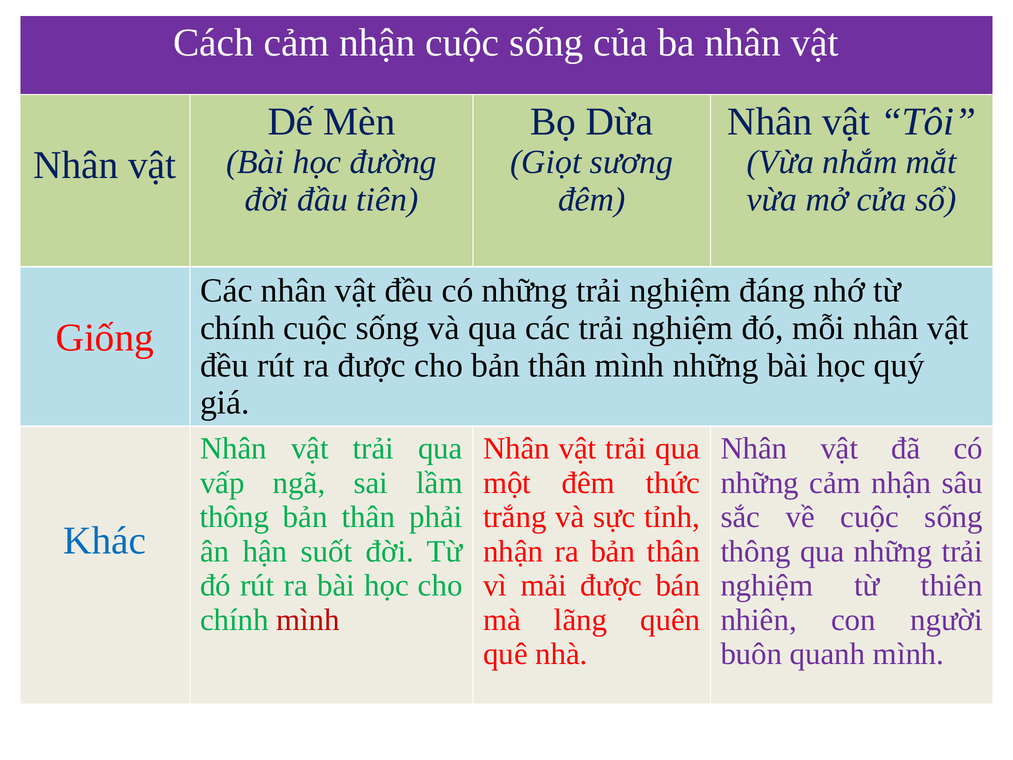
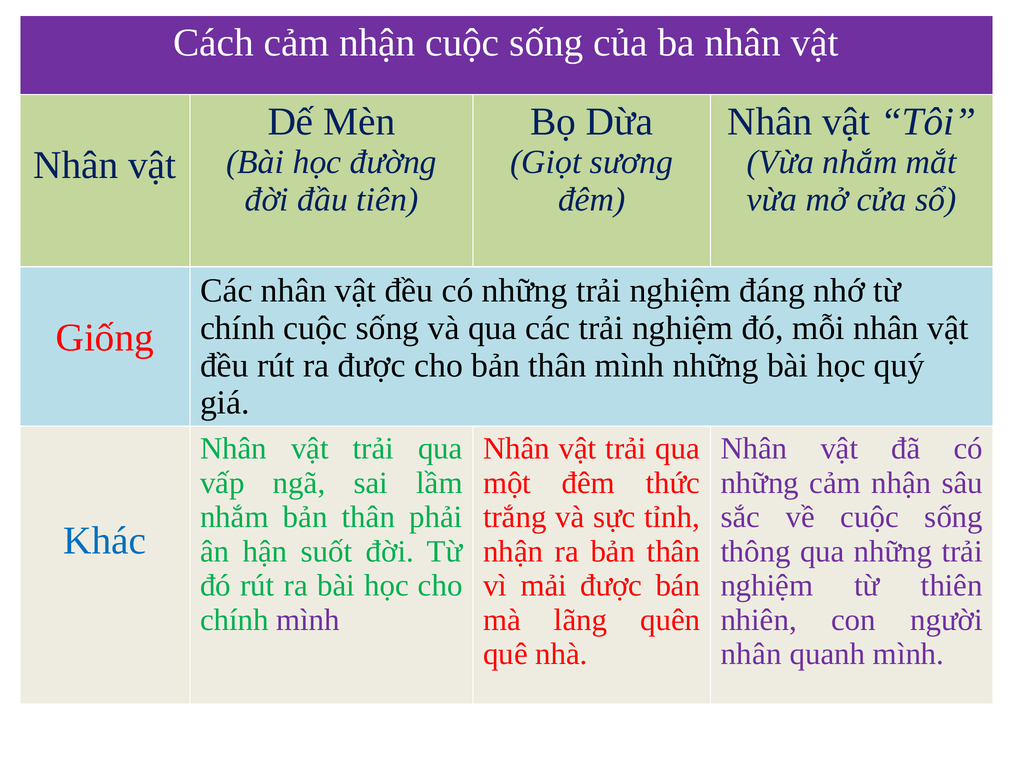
thông: thông -> nhắm (234, 517)
mình colour: red -> purple (308, 620)
buôn: buôn -> nhân (751, 654)
